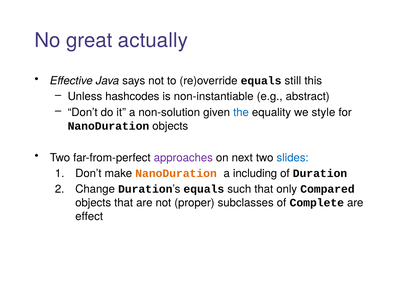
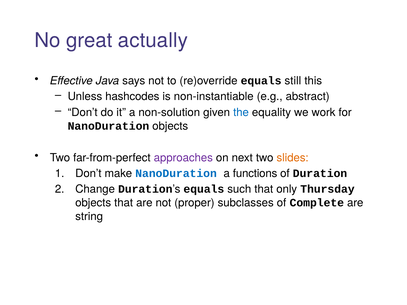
style: style -> work (324, 113)
slides colour: blue -> orange (293, 158)
NanoDuration colour: orange -> blue (176, 174)
including: including -> functions (255, 174)
Compared: Compared -> Thursday (327, 189)
effect: effect -> string (89, 217)
